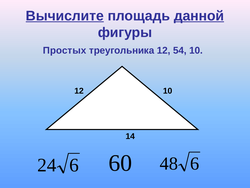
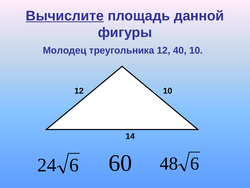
данной underline: present -> none (199, 16)
Простых: Простых -> Молодец (65, 50)
54: 54 -> 40 (180, 50)
